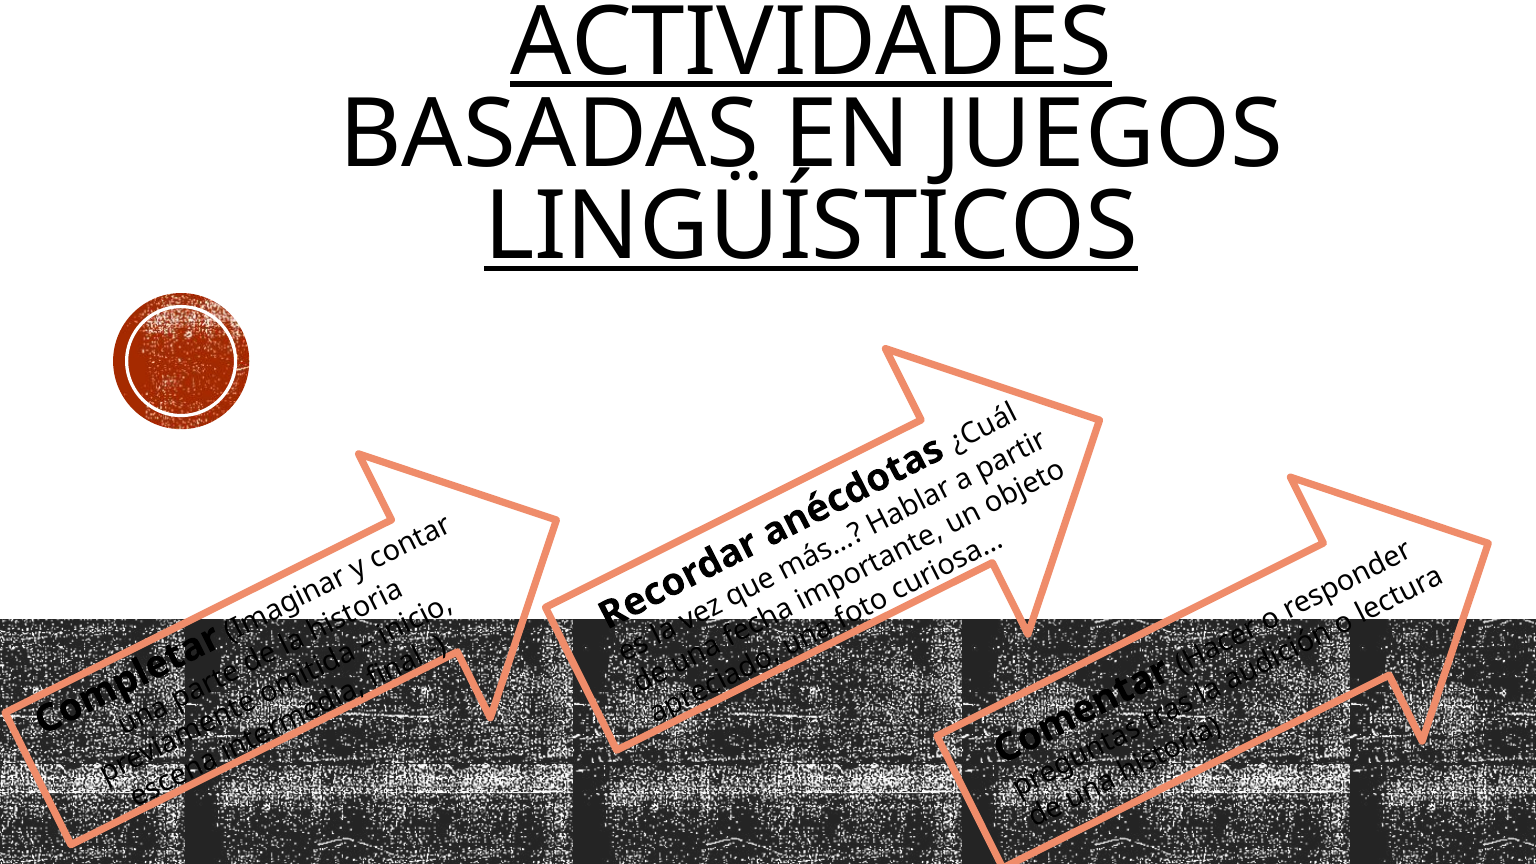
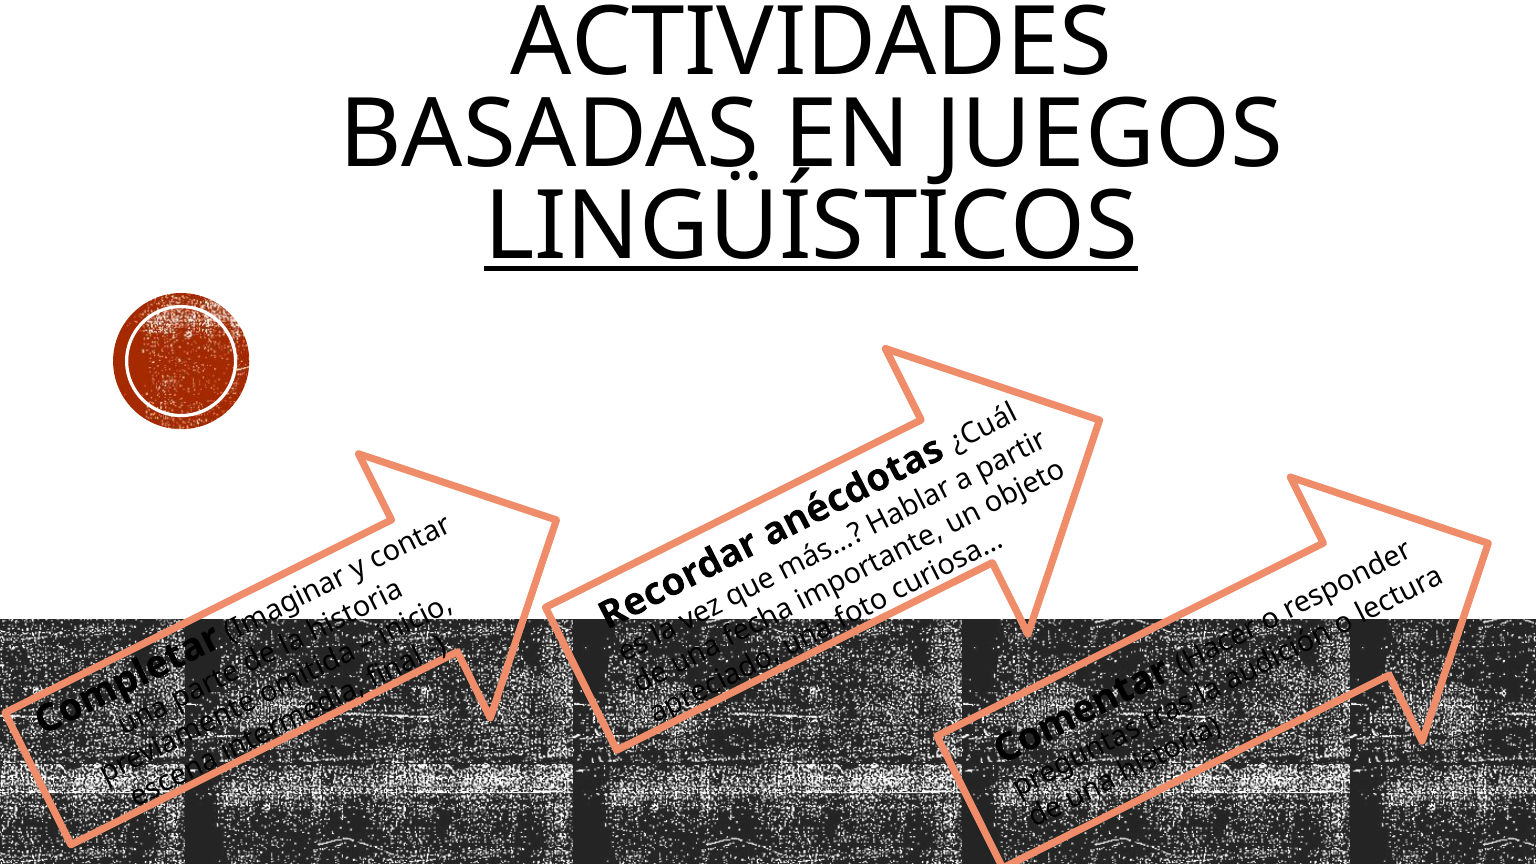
ACTIVIDADES underline: present -> none (811, 43)
